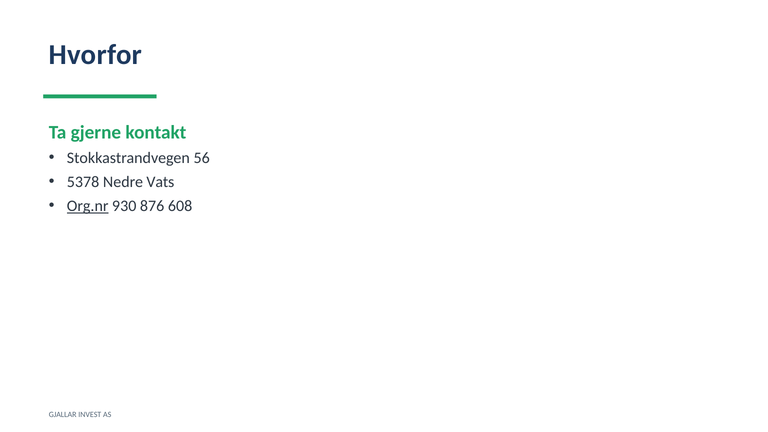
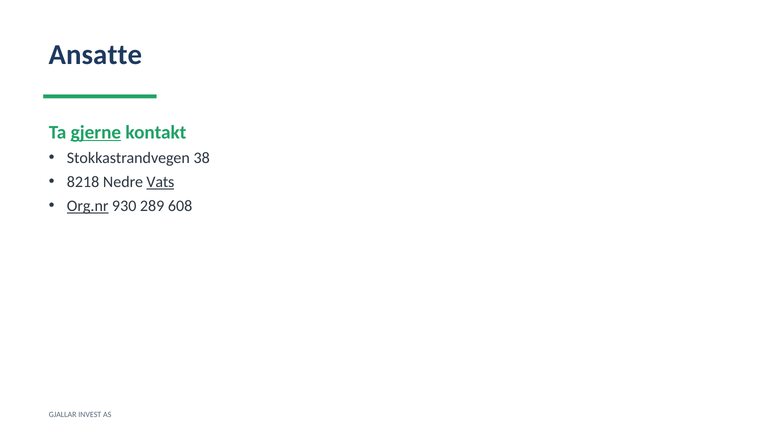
Hvorfor: Hvorfor -> Ansatte (96, 55)
gjerne underline: none -> present (96, 132)
56: 56 -> 38 (202, 158)
5378: 5378 -> 8218 (83, 182)
Vats underline: none -> present (160, 182)
876: 876 -> 289 (152, 206)
